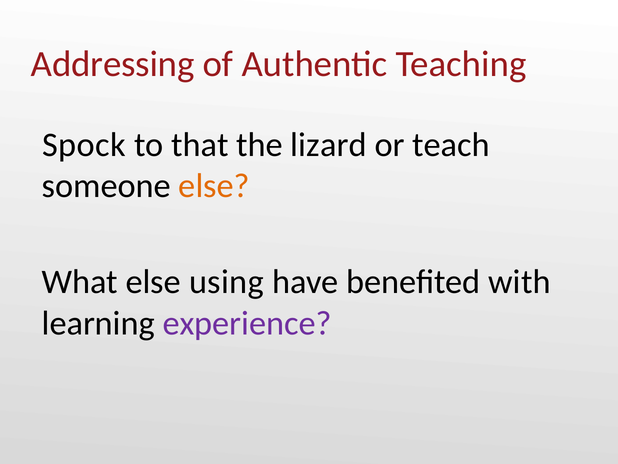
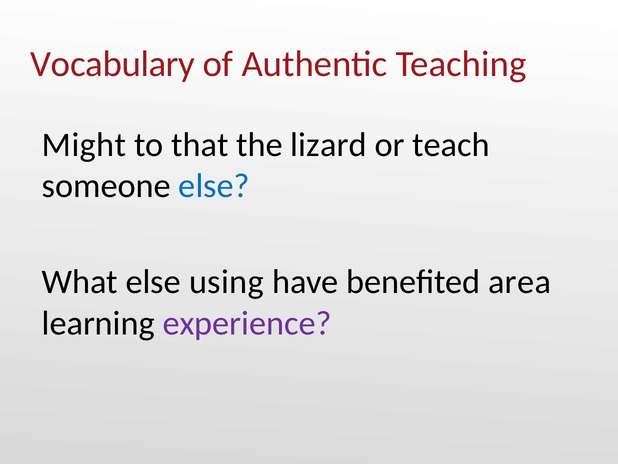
Addressing: Addressing -> Vocabulary (113, 64)
Spock: Spock -> Might (84, 145)
else colour: orange -> blue (214, 186)
with: with -> area (520, 282)
